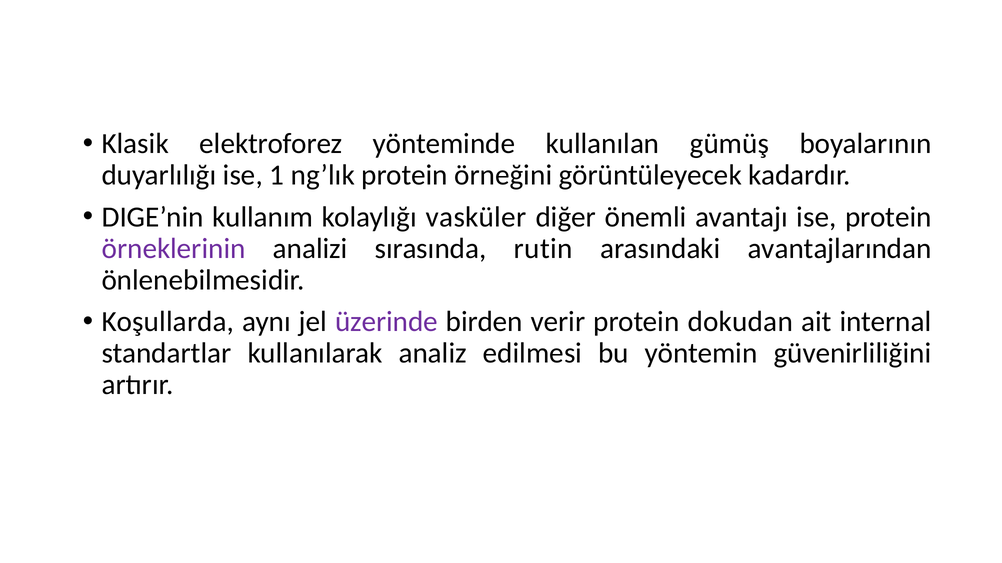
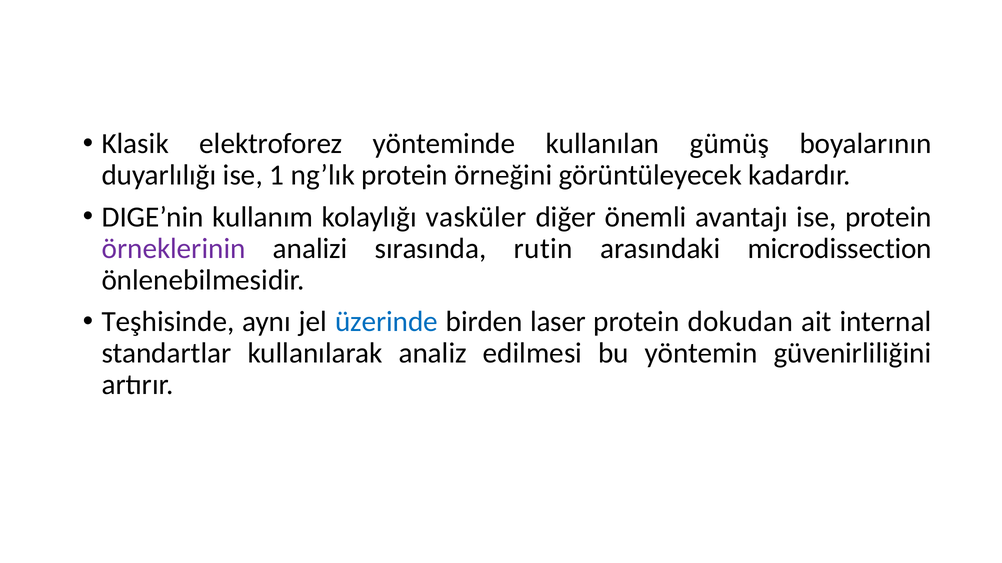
avantajlarından: avantajlarından -> microdissection (840, 249)
Koşullarda: Koşullarda -> Teşhisinde (168, 322)
üzerinde colour: purple -> blue (386, 322)
verir: verir -> laser (558, 322)
